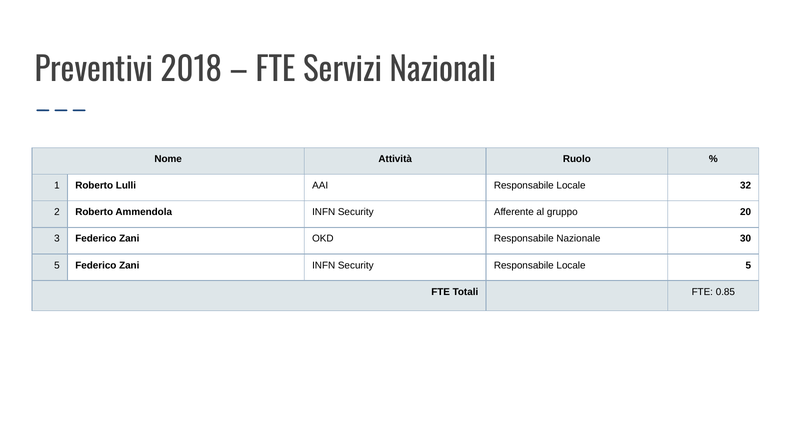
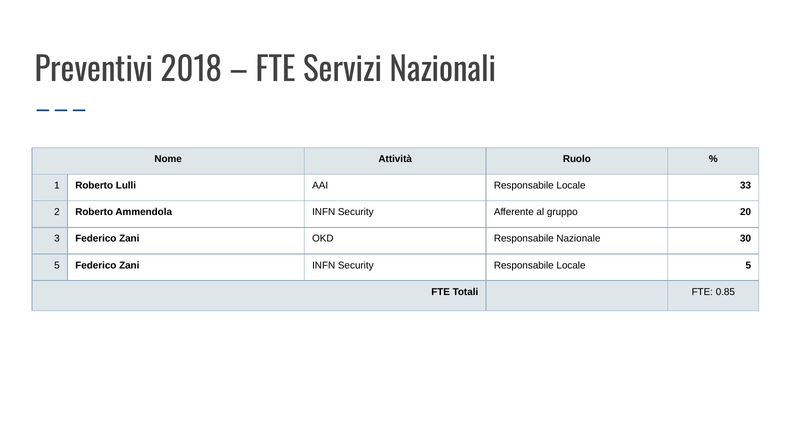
32: 32 -> 33 (746, 185)
